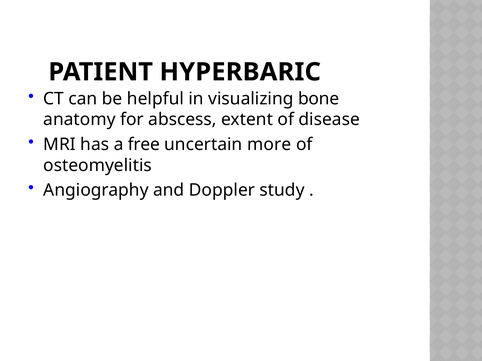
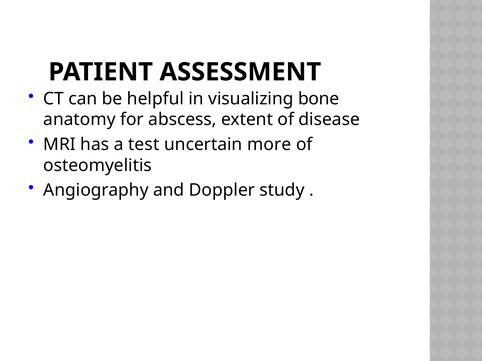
HYPERBARIC: HYPERBARIC -> ASSESSMENT (240, 72)
free: free -> test (144, 145)
